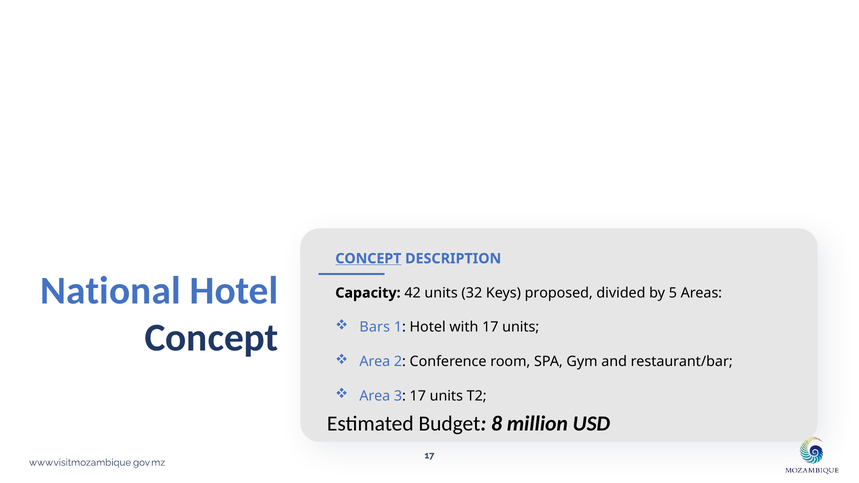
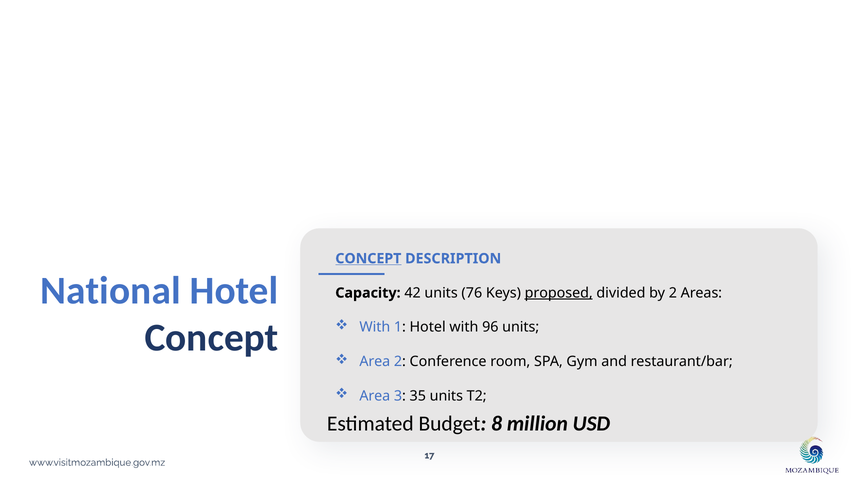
32: 32 -> 76 (472, 293)
proposed underline: none -> present (559, 293)
by 5: 5 -> 2 (673, 293)
Bars: Bars -> With (375, 327)
with 17: 17 -> 96 (490, 327)
3 17: 17 -> 35 (418, 396)
